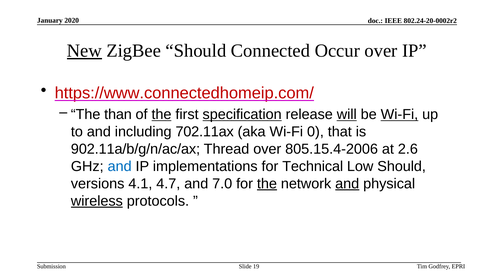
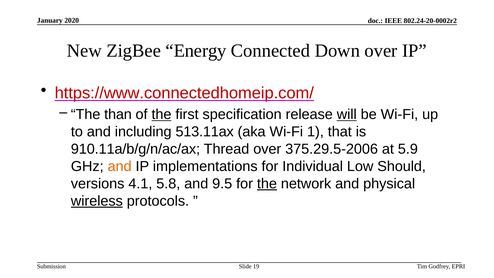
New underline: present -> none (84, 51)
ZigBee Should: Should -> Energy (196, 51)
Occur: Occur -> Down (337, 51)
specification underline: present -> none (242, 114)
Wi-Fi underline: present -> none (399, 114)
702.11ax: 702.11ax -> 513.11ax (205, 132)
0: 0 -> 1 (315, 132)
902.11a/b/g/n/ac/ax: 902.11a/b/g/n/ac/ax -> 910.11a/b/g/n/ac/ax (135, 149)
805.15.4-2006: 805.15.4-2006 -> 375.29.5-2006 (332, 149)
2.6: 2.6 -> 5.9 (408, 149)
and colour: blue -> orange (120, 166)
Technical: Technical -> Individual (313, 166)
4.7: 4.7 -> 5.8 (168, 184)
7.0: 7.0 -> 9.5 (222, 184)
and underline: present -> none (347, 184)
